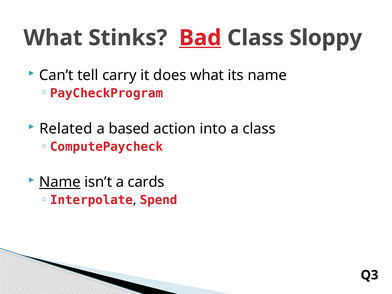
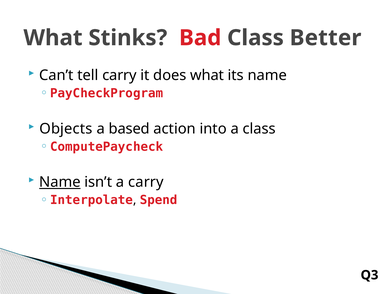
Bad underline: present -> none (200, 38)
Sloppy: Sloppy -> Better (326, 38)
Related: Related -> Objects (66, 129)
a cards: cards -> carry (146, 182)
